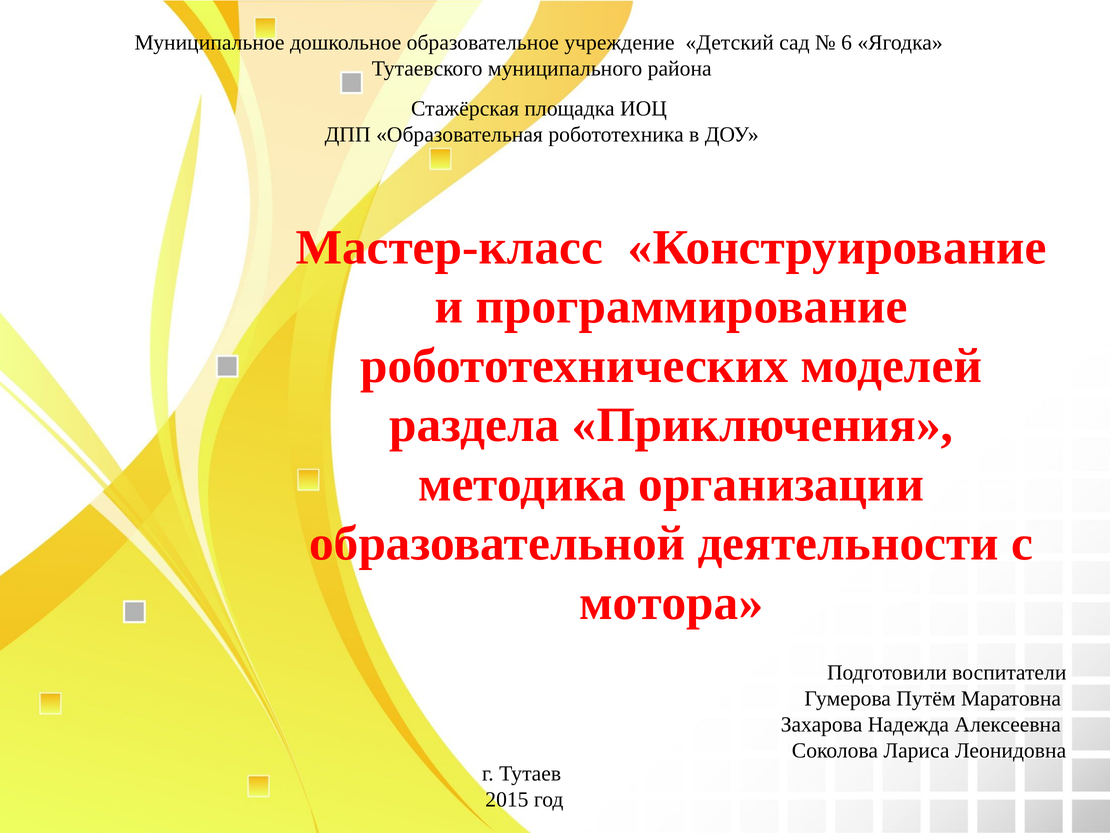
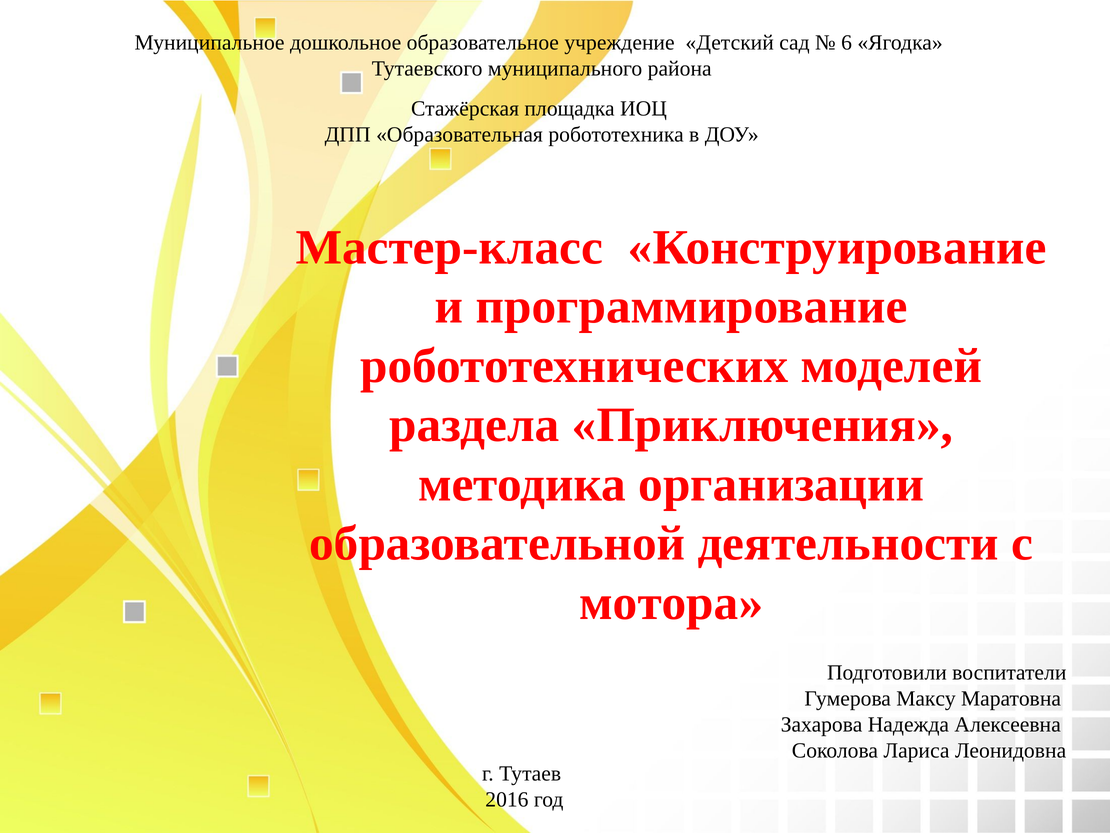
Путём: Путём -> Максу (926, 698)
2015: 2015 -> 2016 (507, 799)
